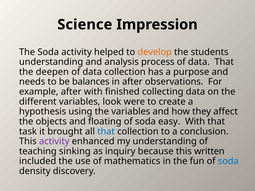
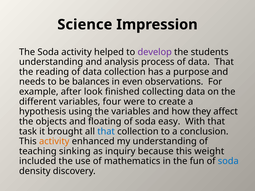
develop colour: orange -> purple (155, 52)
deepen: deepen -> reading (52, 72)
in after: after -> even (132, 82)
after with: with -> look (93, 92)
look: look -> four (112, 102)
activity colour: purple -> orange (54, 141)
written: written -> weight (209, 151)
